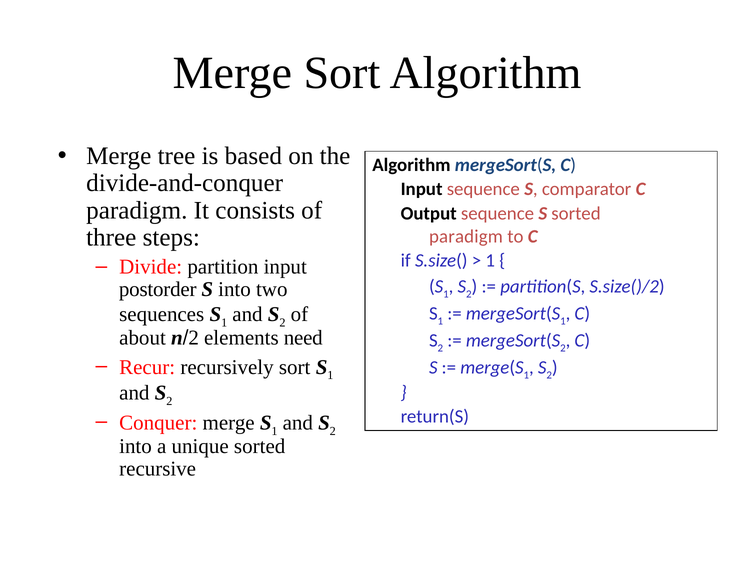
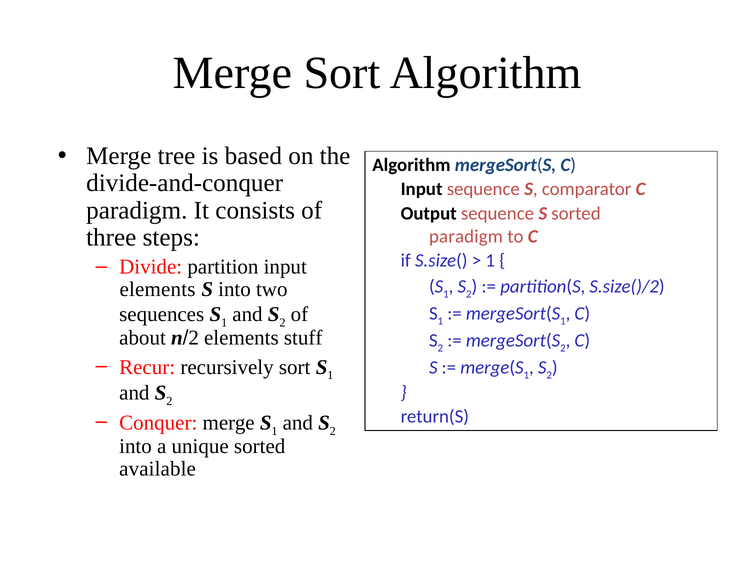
postorder: postorder -> elements (158, 289)
need: need -> stuff (303, 337)
recursive: recursive -> available (158, 468)
